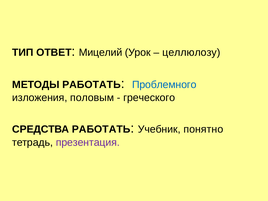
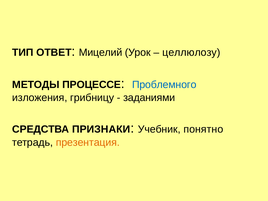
МЕТОДЫ РАБОТАТЬ: РАБОТАТЬ -> ПРОЦЕССЕ (92, 85)
половым: половым -> грибницу (92, 98)
греческого: греческого -> заданиями (149, 98)
СРЕДСТВА РАБОТАТЬ: РАБОТАТЬ -> ПРИЗНАКИ (101, 129)
презентация colour: purple -> orange (88, 142)
